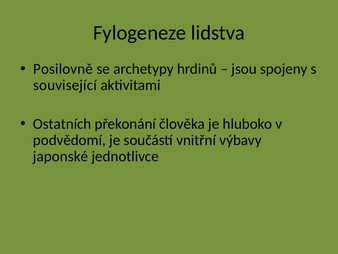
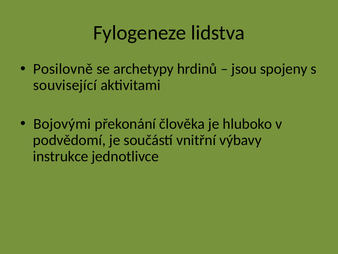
Ostatních: Ostatních -> Bojovými (62, 124)
japonské: japonské -> instrukce (61, 156)
